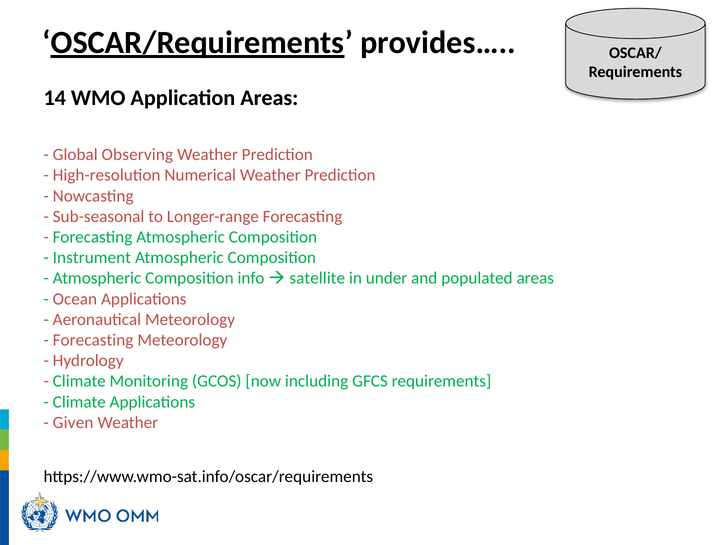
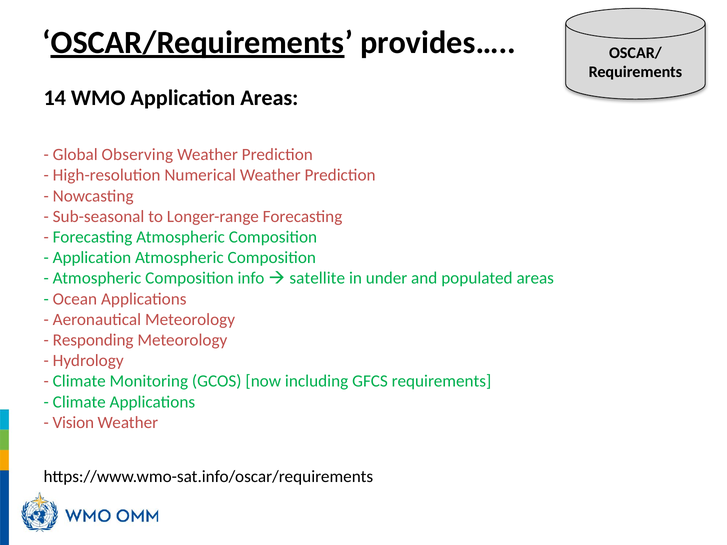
Instrument: Instrument -> Application (92, 258)
Forecasting: Forecasting -> Responding (93, 340)
Given: Given -> Vision (73, 423)
